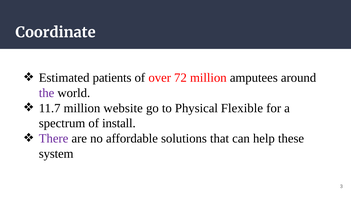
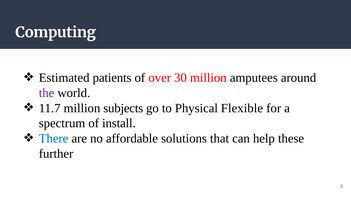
Coordinate: Coordinate -> Computing (56, 33)
72: 72 -> 30 (180, 78)
website: website -> subjects (123, 108)
There colour: purple -> blue (54, 139)
system: system -> further (56, 154)
